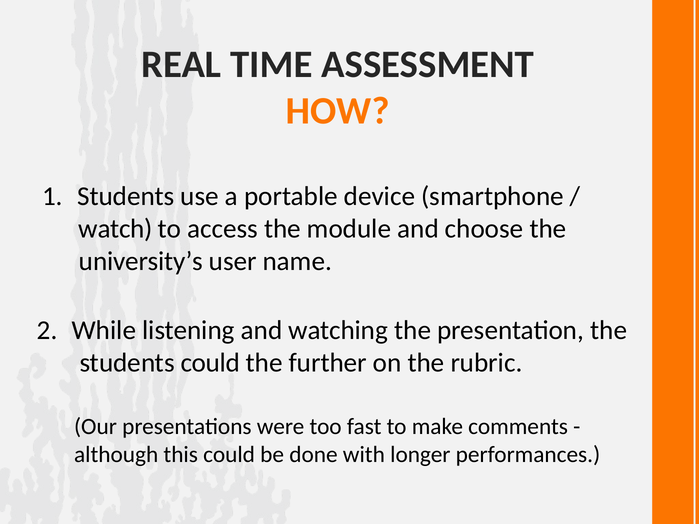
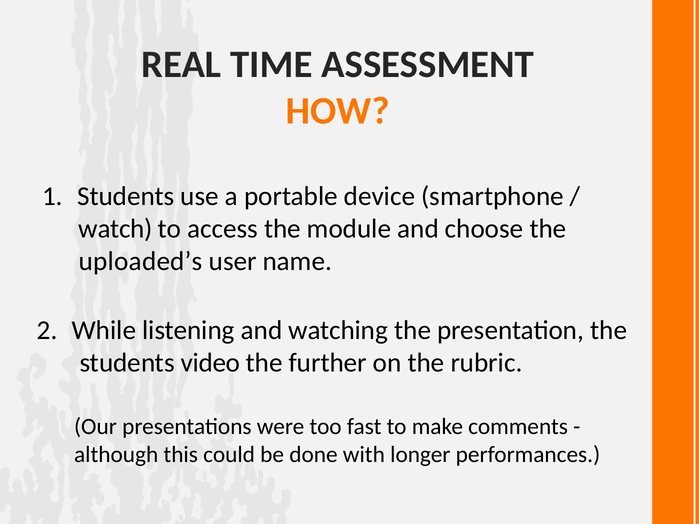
university’s: university’s -> uploaded’s (141, 262)
students could: could -> video (210, 363)
